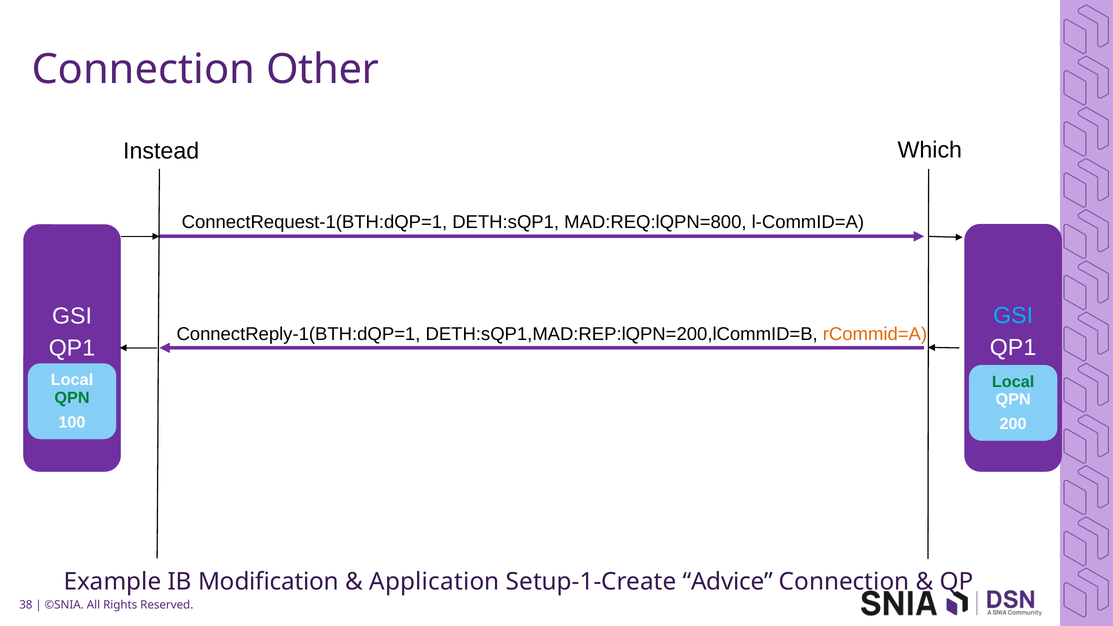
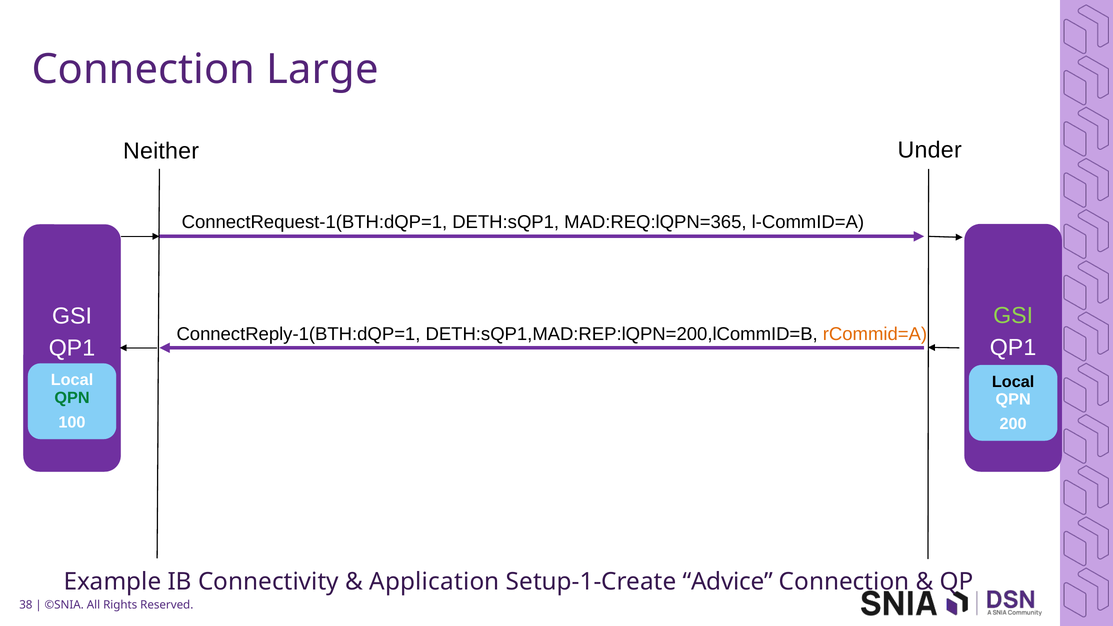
Other: Other -> Large (322, 69)
Which: Which -> Under (930, 150)
Instead: Instead -> Neither (161, 151)
MAD:REQ:lQPN=800: MAD:REQ:lQPN=800 -> MAD:REQ:lQPN=365 (655, 222)
GSI colour: light blue -> light green (1013, 316)
Local colour: green -> black (1013, 382)
Modification: Modification -> Connectivity (268, 582)
